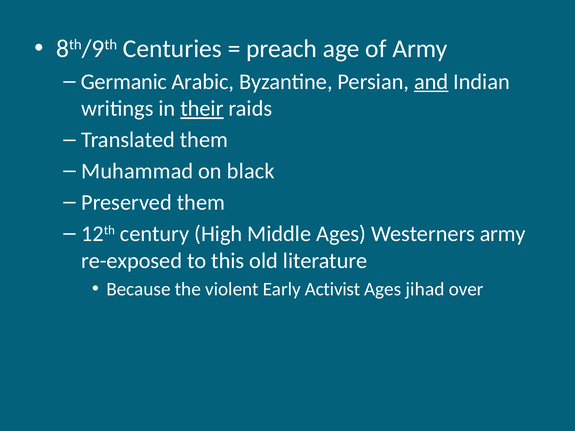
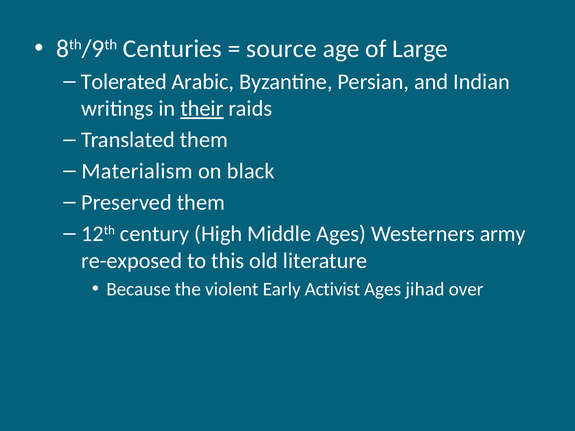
preach: preach -> source (281, 49)
of Army: Army -> Large (420, 49)
Germanic: Germanic -> Tolerated (124, 82)
and underline: present -> none (431, 82)
Muhammad: Muhammad -> Materialism (137, 171)
